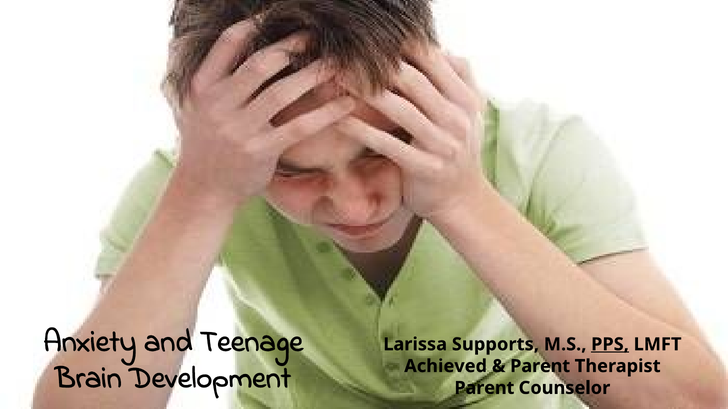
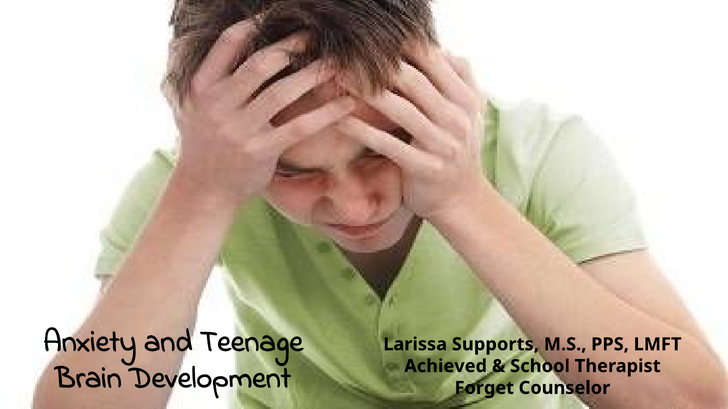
PPS underline: present -> none (610, 345)
Parent: Parent -> School (540, 367)
Parent: Parent -> Forget (484, 388)
